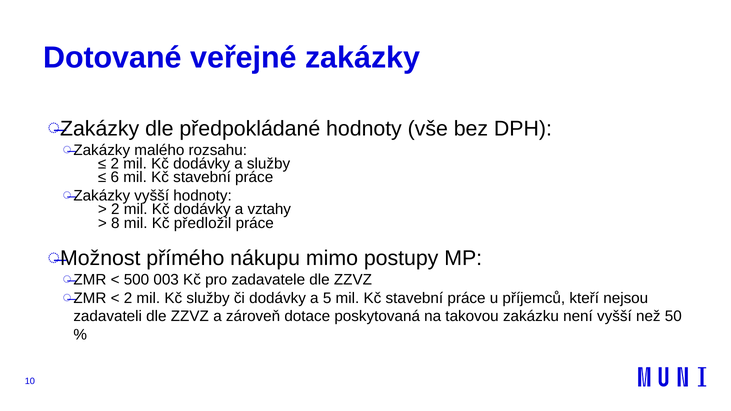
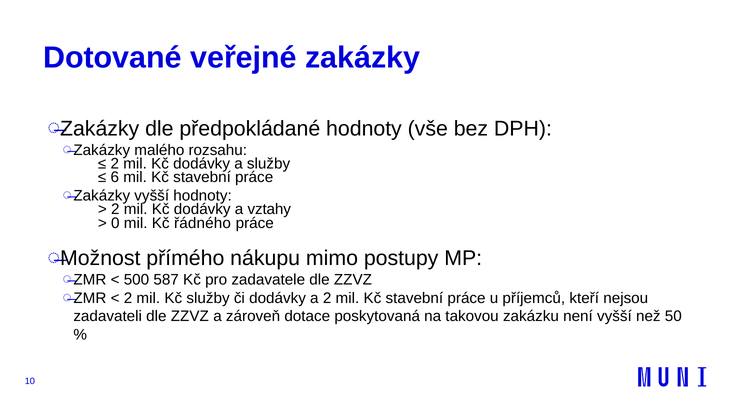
8: 8 -> 0 (115, 223)
předložil: předložil -> řádného (203, 223)
003: 003 -> 587 (166, 280)
a 5: 5 -> 2 (327, 298)
